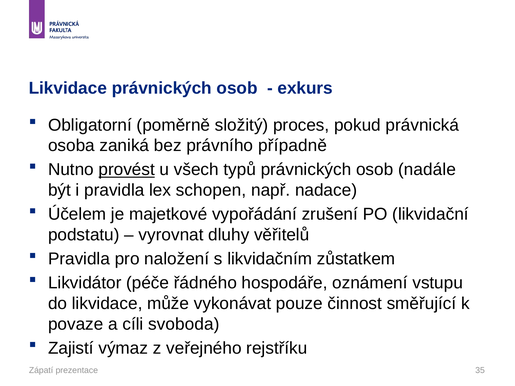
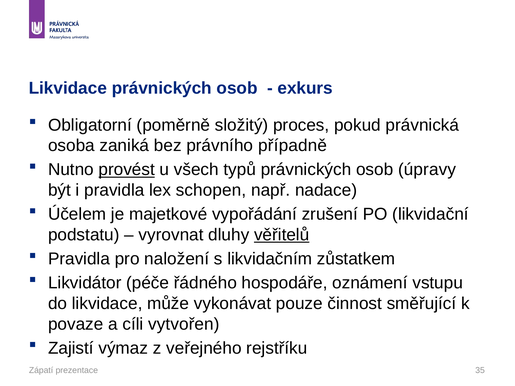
nadále: nadále -> úpravy (427, 170)
věřitelů underline: none -> present (282, 235)
svoboda: svoboda -> vytvořen (184, 324)
